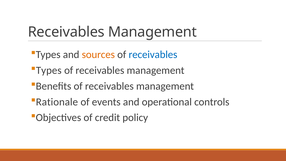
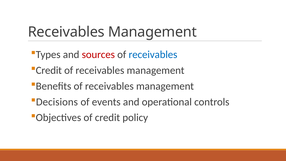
sources colour: orange -> red (98, 55)
Types: Types -> Credit (49, 70)
Rationale: Rationale -> Decisions (57, 102)
